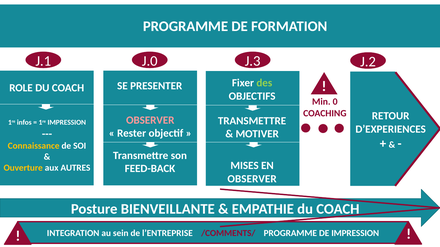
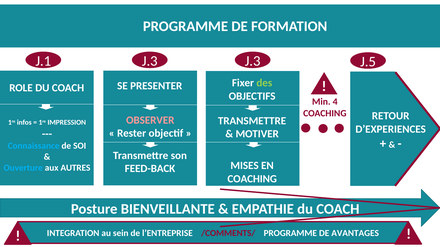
J.1 J.0: J.0 -> J.3 (150, 61)
J.2: J.2 -> J.5 (368, 62)
0: 0 -> 4 (335, 102)
Connaissance colour: yellow -> light blue (34, 146)
Ouverture colour: yellow -> light blue (23, 168)
OBSERVER: OBSERVER -> COACHING (252, 179)
DE IMPRESSION: IMPRESSION -> AVANTAGES (355, 234)
